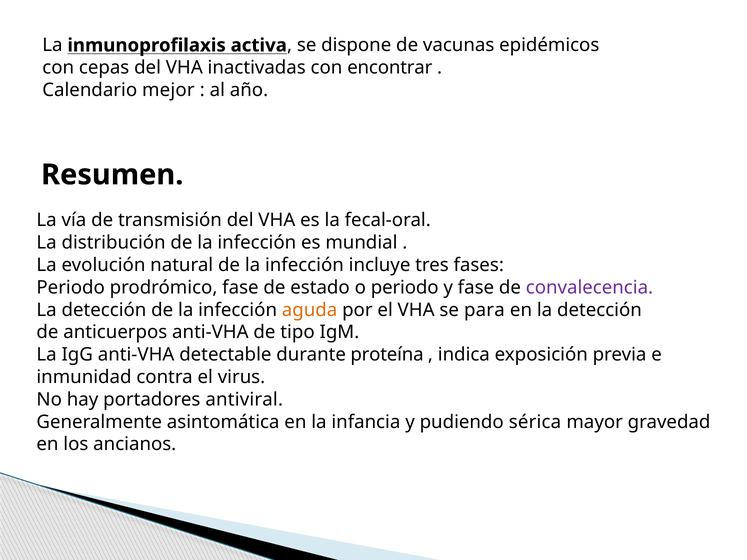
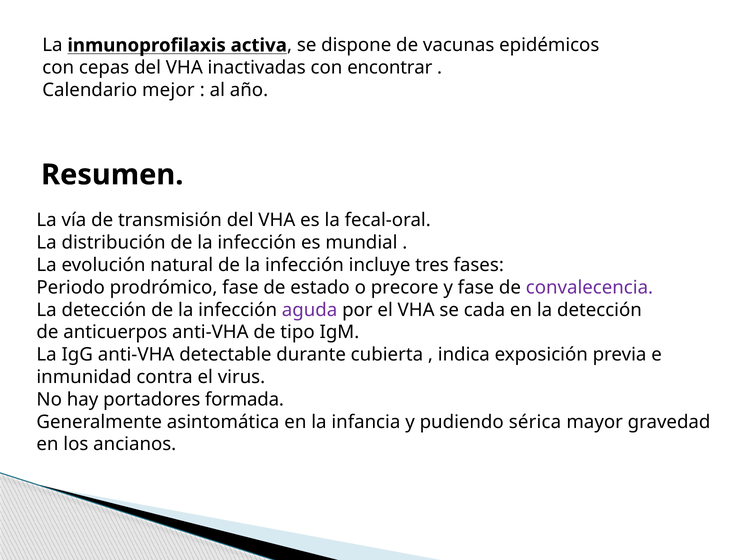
o periodo: periodo -> precore (405, 288)
aguda colour: orange -> purple (310, 310)
para: para -> cada (484, 310)
proteína: proteína -> cubierta (387, 355)
antiviral: antiviral -> formada (244, 400)
